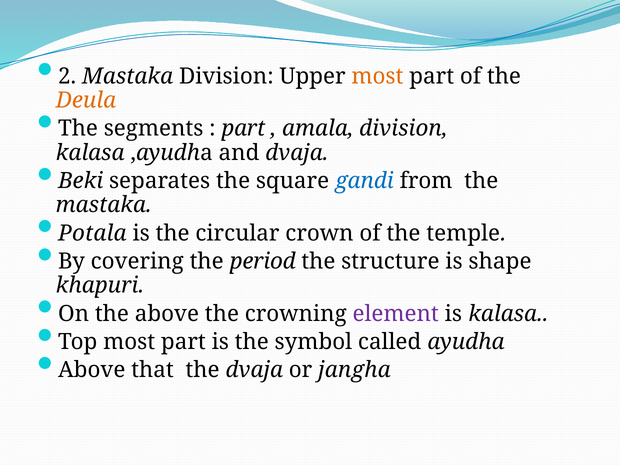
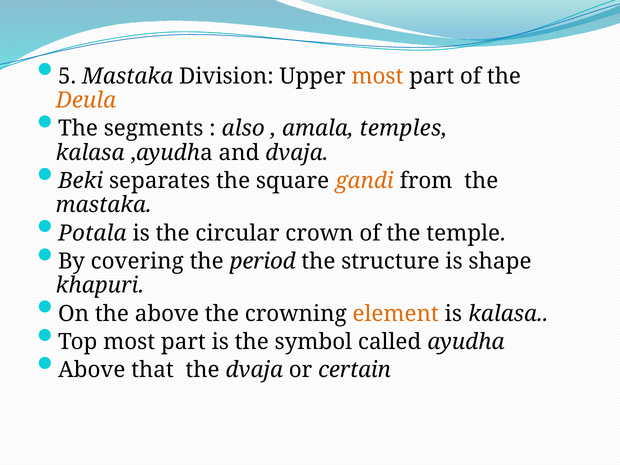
2: 2 -> 5 (67, 76)
part: part -> also (243, 129)
amala division: division -> temples (403, 129)
gandi colour: blue -> orange (364, 181)
element colour: purple -> orange (396, 314)
jangha: jangha -> certain (355, 370)
